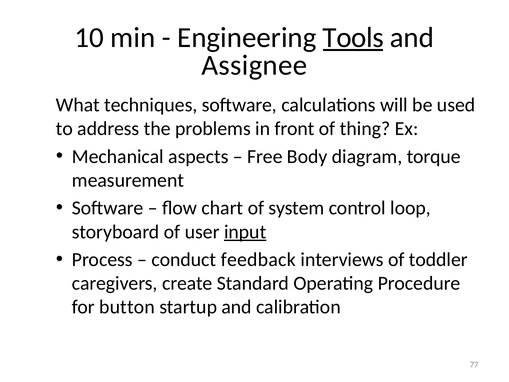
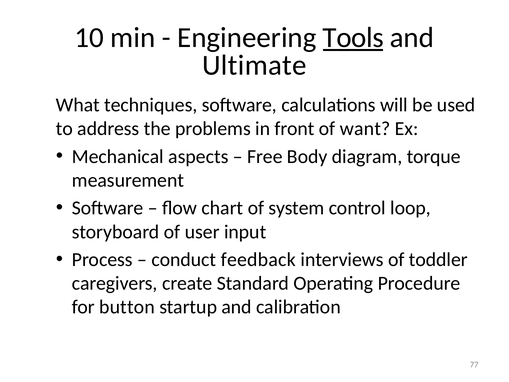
Assignee: Assignee -> Ultimate (254, 65)
thing: thing -> want (365, 129)
input underline: present -> none (245, 232)
